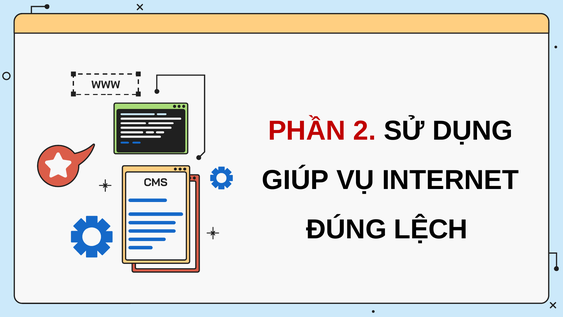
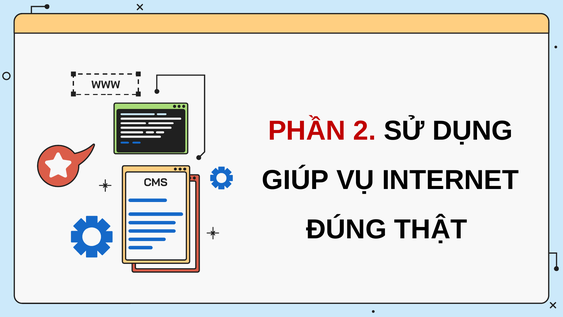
LỆCH: LỆCH -> THẬT (431, 229)
